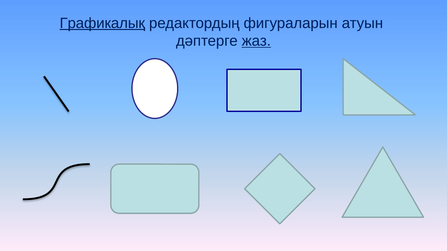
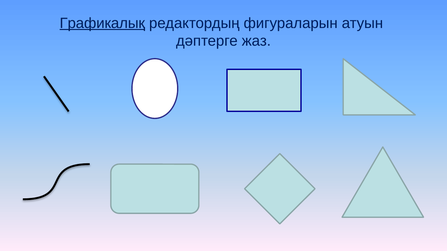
жаз underline: present -> none (256, 41)
